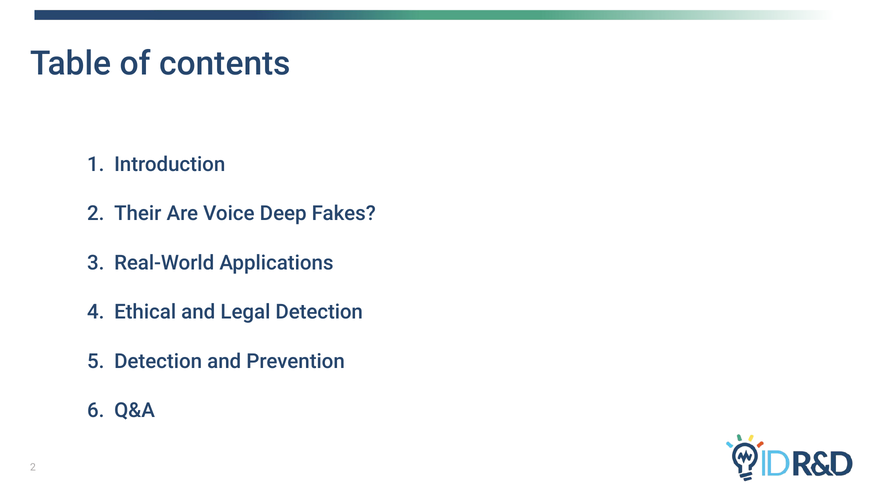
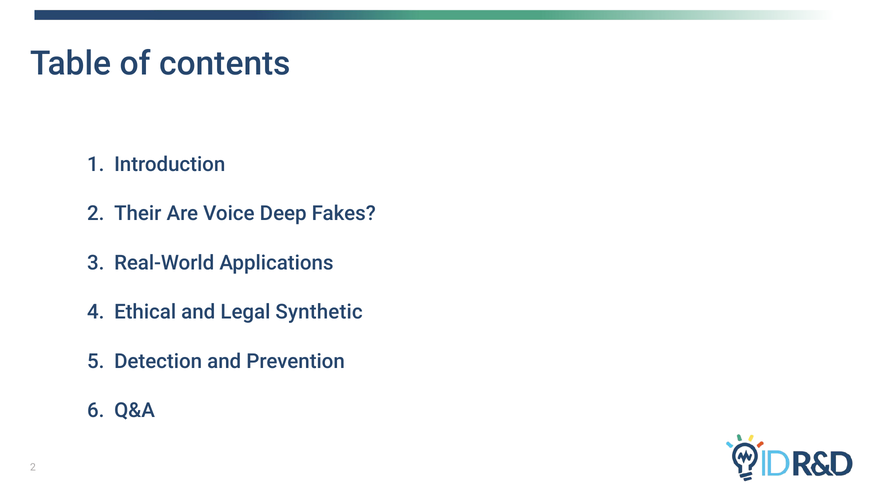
Legal Detection: Detection -> Synthetic (319, 312)
